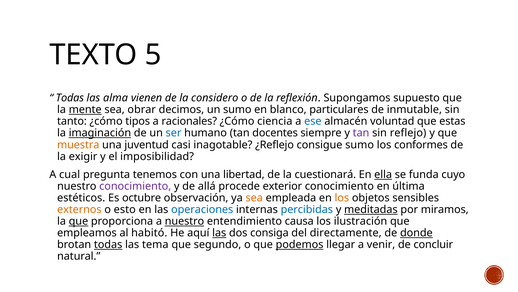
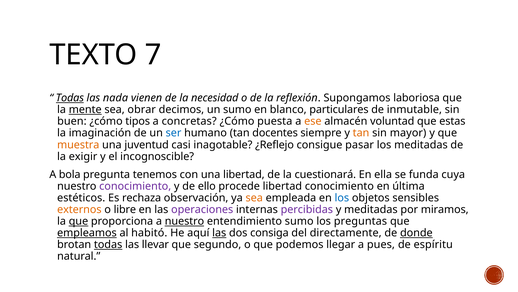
5: 5 -> 7 (153, 55)
Todas underline: none -> present (70, 98)
alma: alma -> nada (116, 98)
considero: considero -> necesidad (215, 98)
supuesto: supuesto -> laboriosa (417, 98)
tanto: tanto -> buen (72, 121)
racionales: racionales -> concretas (189, 121)
ciencia: ciencia -> puesta (275, 121)
ese colour: blue -> orange (313, 121)
imaginación underline: present -> none (100, 133)
tan colour: purple -> orange (361, 133)
reflejo: reflejo -> mayor (408, 133)
consigue sumo: sumo -> pasar (360, 144)
los conformes: conformes -> meditadas (421, 144)
imposibilidad: imposibilidad -> incognoscible (157, 156)
cual: cual -> bola (70, 174)
ella underline: present -> none (383, 174)
cuyo: cuyo -> cuya (453, 174)
allá: allá -> ello (207, 186)
procede exterior: exterior -> libertad (282, 186)
octubre: octubre -> rechaza (142, 198)
los colour: orange -> blue (342, 198)
esto: esto -> libre (125, 209)
operaciones colour: blue -> purple (202, 209)
percibidas colour: blue -> purple (307, 209)
meditadas underline: present -> none (371, 209)
entendimiento causa: causa -> sumo (299, 221)
ilustración: ilustración -> preguntas (360, 221)
empleamos underline: none -> present (87, 233)
tema: tema -> llevar (155, 244)
podemos underline: present -> none (300, 244)
venir: venir -> pues (381, 244)
concluir: concluir -> espíritu (433, 244)
